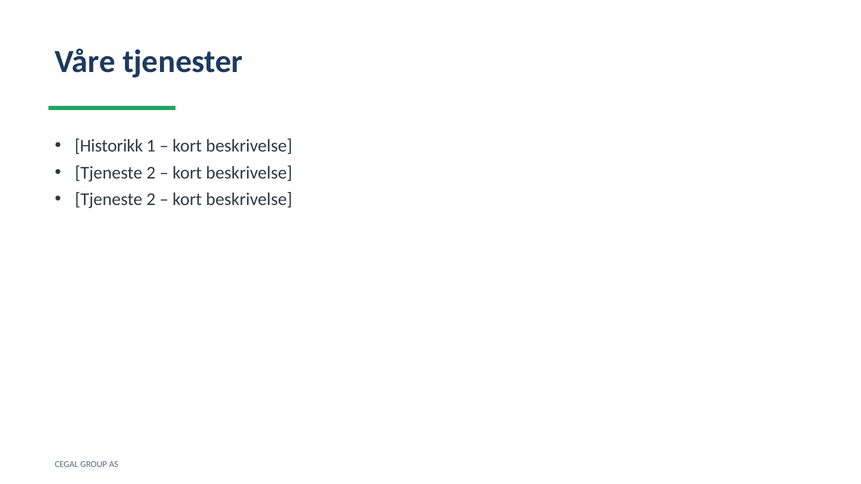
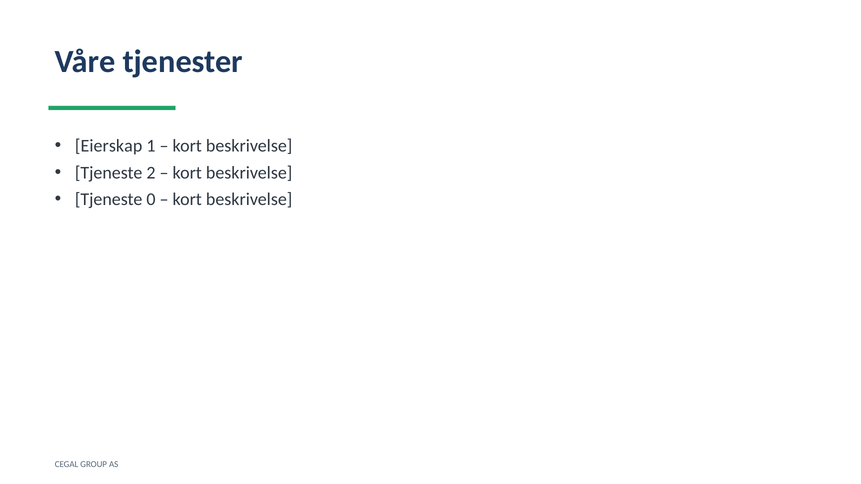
Historikk: Historikk -> Eierskap (109, 146)
2: 2 -> 0 (151, 200)
